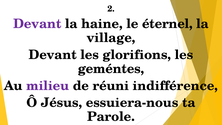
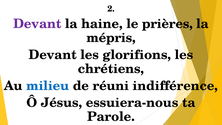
éternel: éternel -> prières (167, 24)
village: village -> mépris (111, 38)
geméntes: geméntes -> chrétiens (111, 69)
milieu colour: purple -> blue (48, 86)
